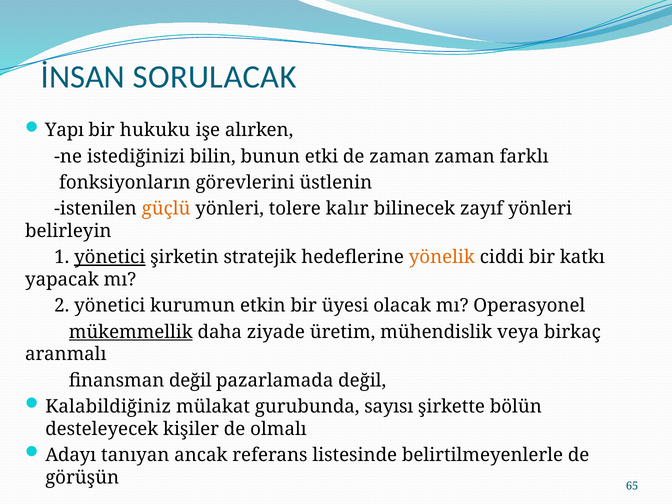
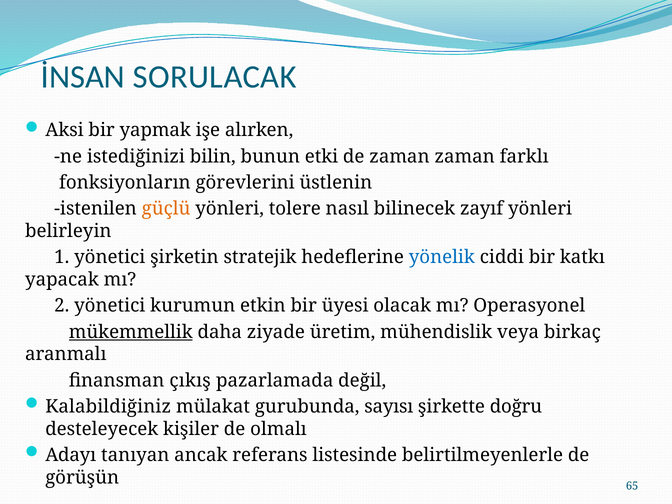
Yapı: Yapı -> Aksi (64, 130)
hukuku: hukuku -> yapmak (155, 130)
kalır: kalır -> nasıl (347, 209)
yönetici underline: present -> none (110, 257)
yönelik colour: orange -> blue (442, 257)
finansman değil: değil -> çıkış (190, 380)
bölün: bölün -> doğru (516, 407)
